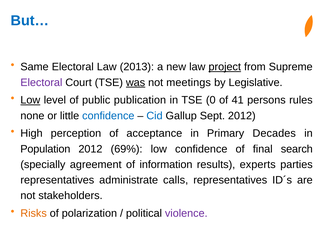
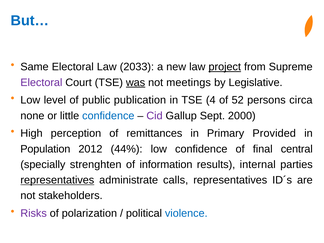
2013: 2013 -> 2033 (137, 67)
Low underline: present -> none (30, 100)
0: 0 -> 4 (211, 100)
41: 41 -> 52 (238, 100)
rules: rules -> circa (301, 100)
Cid colour: blue -> purple (154, 116)
Sept 2012: 2012 -> 2000 (242, 116)
acceptance: acceptance -> remittances (154, 133)
Decades: Decades -> Provided (274, 133)
69%: 69% -> 44% (127, 149)
search: search -> central (297, 149)
agreement: agreement -> strenghten (96, 165)
experts: experts -> internal (258, 165)
representatives underline: none -> present (57, 180)
Risks colour: orange -> purple (34, 213)
violence colour: purple -> blue (186, 213)
